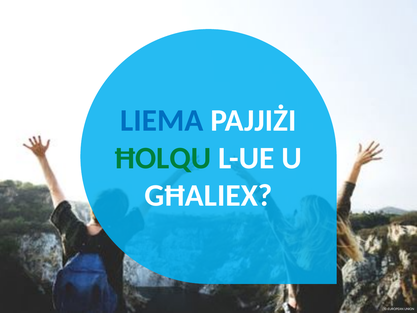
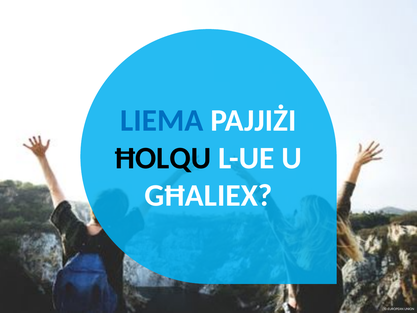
ĦOLQU colour: green -> black (163, 158)
